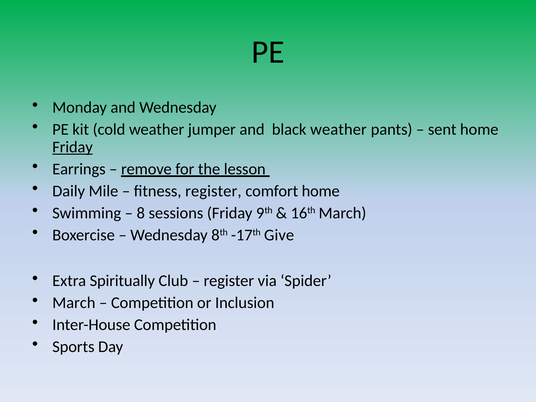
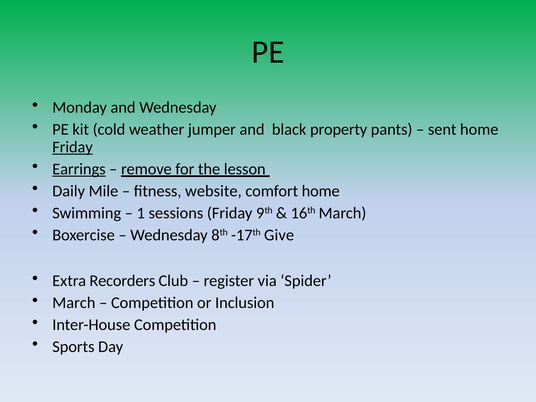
black weather: weather -> property (339, 129)
Earrings underline: none -> present (79, 169)
fitness register: register -> website (213, 191)
8: 8 -> 1 (141, 213)
Spiritually: Spiritually -> Recorders (122, 281)
